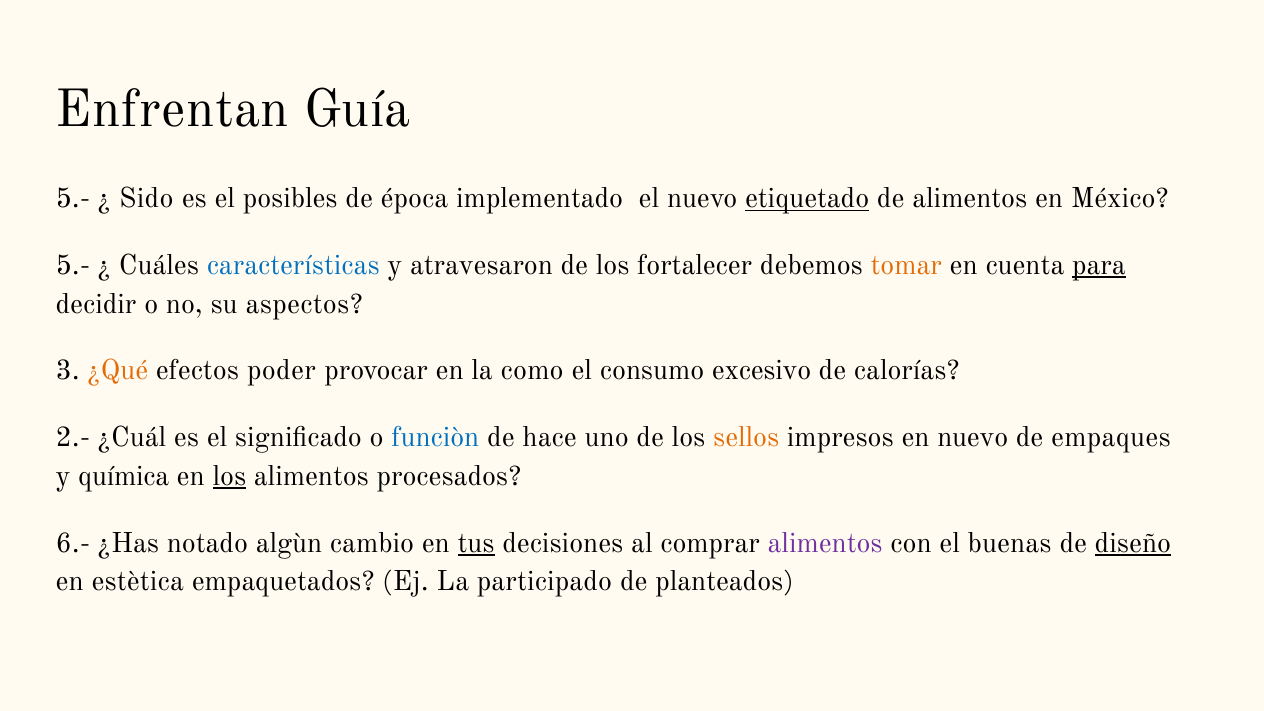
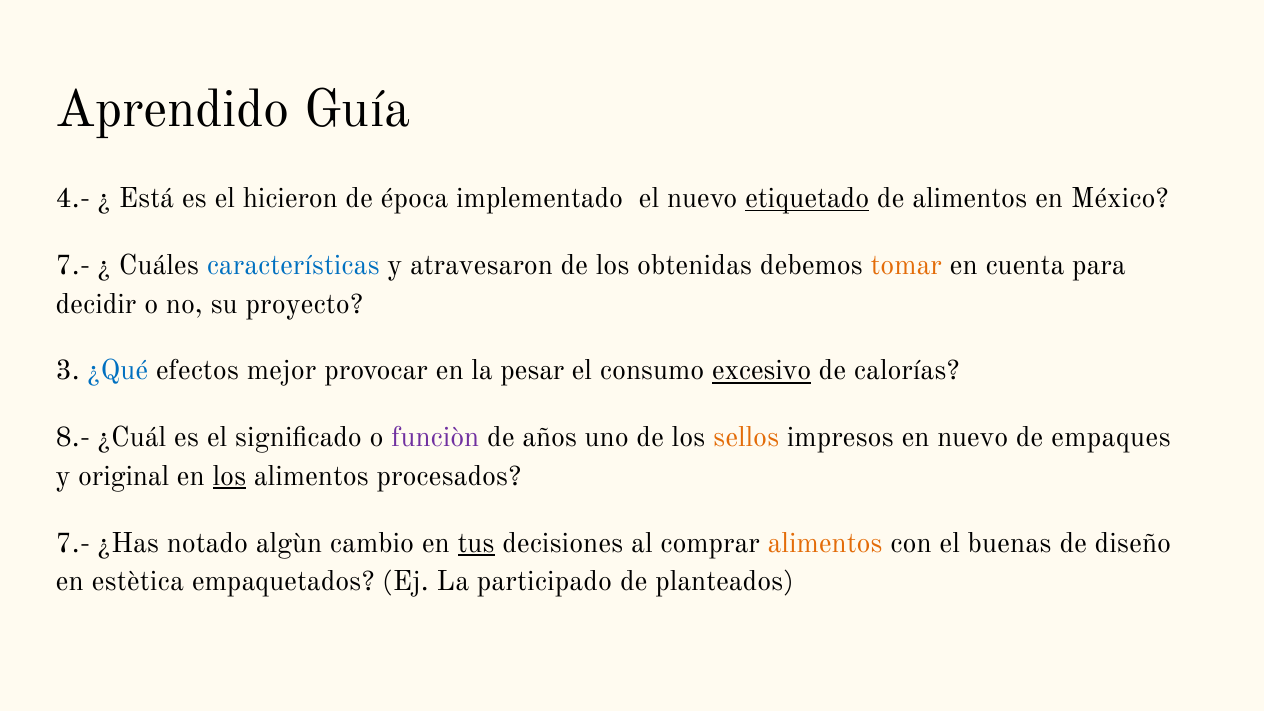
Enfrentan: Enfrentan -> Aprendido (173, 109)
5.-: 5.- -> 4.- (73, 198)
Sido: Sido -> Está (146, 198)
posibles: posibles -> hicieron (290, 198)
5.-: 5.- -> 7.- (73, 265)
fortalecer: fortalecer -> obtenidas (695, 265)
para underline: present -> none (1099, 265)
aspectos: aspectos -> proyecto (304, 304)
¿Qué colour: orange -> blue (118, 371)
poder: poder -> mejor (282, 371)
como: como -> pesar (532, 371)
excesivo underline: none -> present (762, 371)
2.-: 2.- -> 8.- (73, 438)
funciòn colour: blue -> purple (435, 438)
hace: hace -> años (550, 438)
química: química -> original (124, 476)
6.-: 6.- -> 7.- (73, 543)
alimentos colour: purple -> orange (825, 543)
diseño underline: present -> none (1133, 543)
